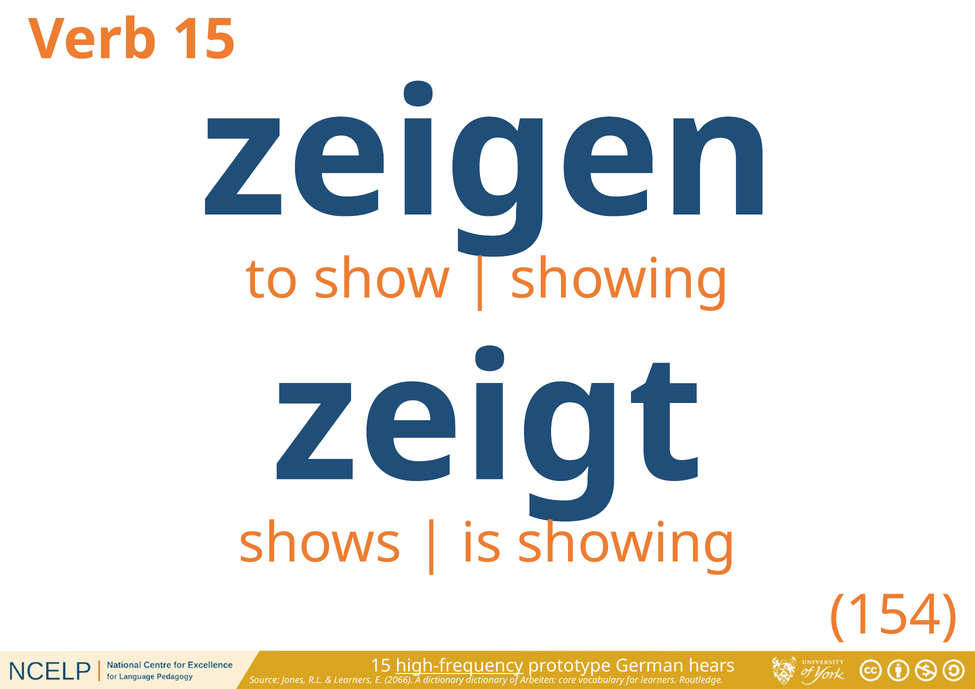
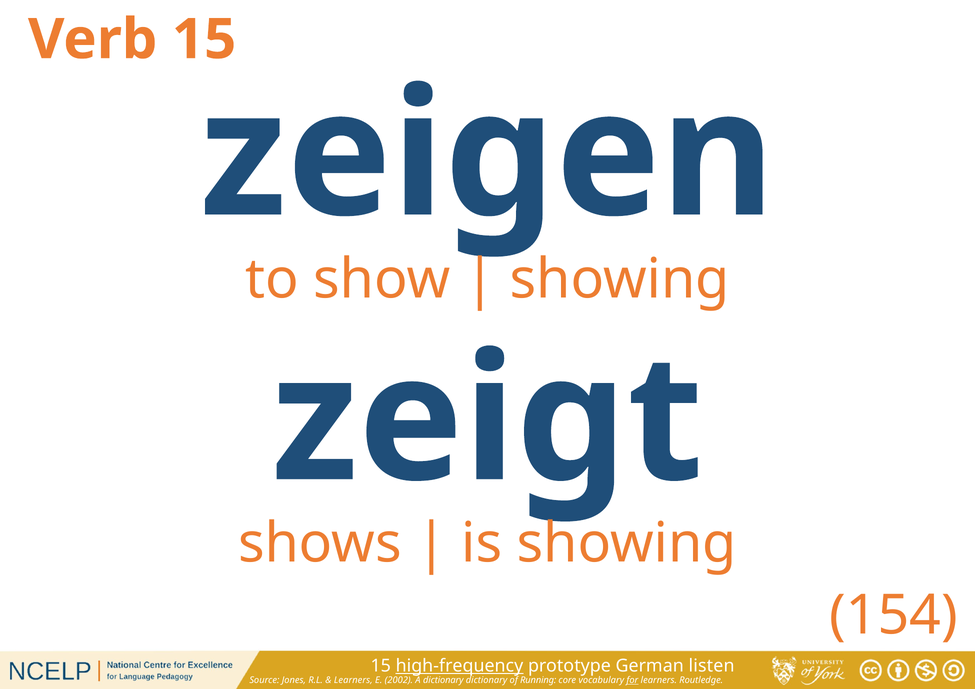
hears: hears -> listen (712, 666)
2066: 2066 -> 2002 (399, 681)
Arbeiten: Arbeiten -> Running (538, 681)
for underline: none -> present (632, 681)
